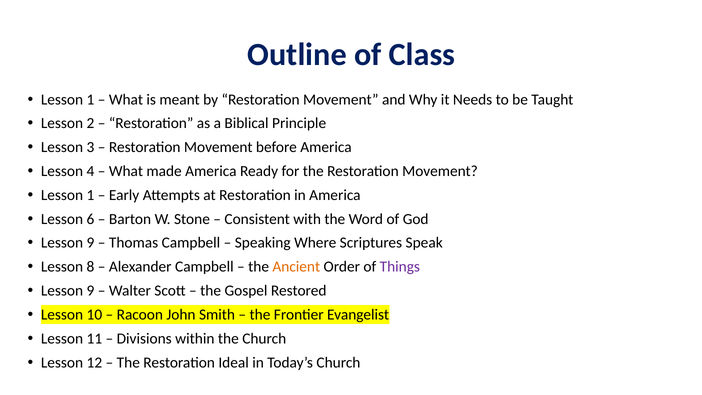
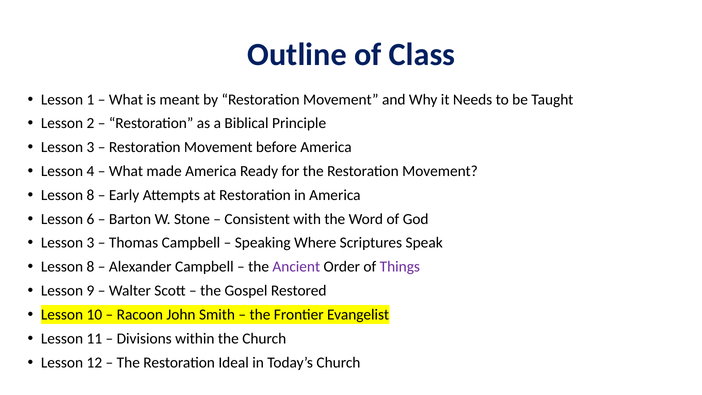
1: 1 -> 8 (90, 195)
9: 9 -> 3 (90, 243)
Ancient colour: orange -> purple (296, 267)
